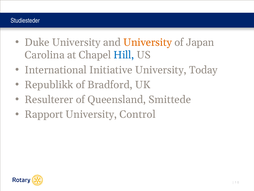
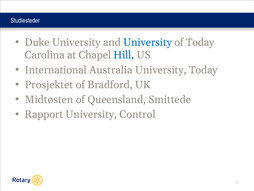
University colour: orange -> blue (148, 42)
of Japan: Japan -> Today (200, 42)
Initiative: Initiative -> Australia (111, 70)
Republikk: Republikk -> Prosjektet (49, 85)
Resulterer: Resulterer -> Midtøsten (49, 99)
